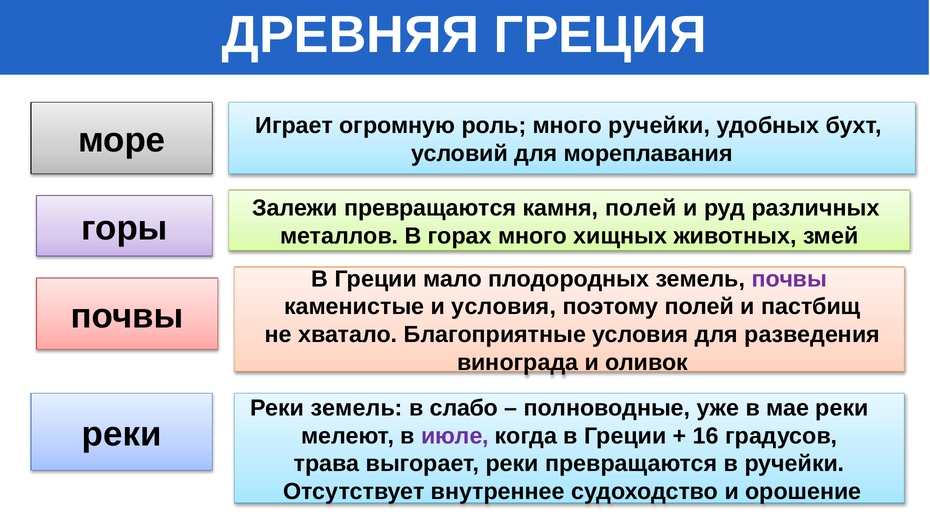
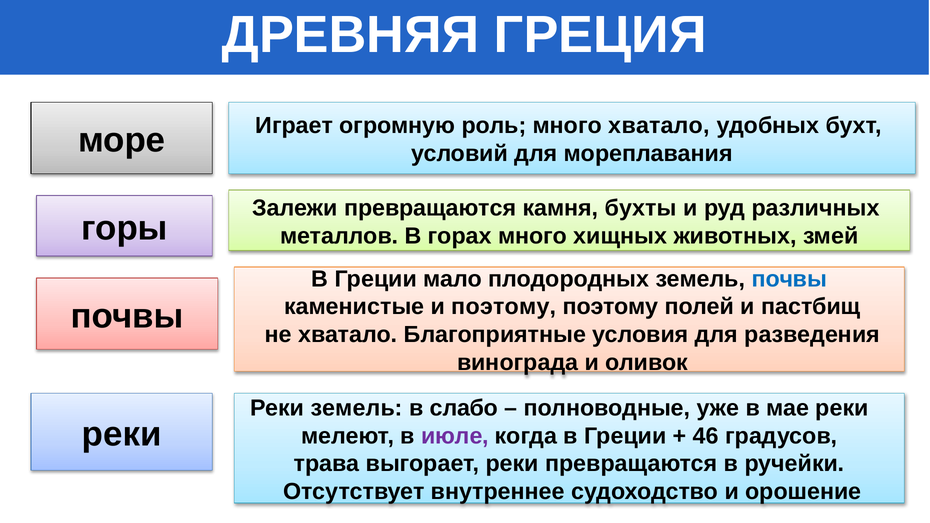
много ручейки: ручейки -> хватало (659, 126)
камня полей: полей -> бухты (641, 208)
почвы colour: purple -> blue (789, 279)
и условия: условия -> поэтому (504, 307)
16: 16 -> 46 (706, 436)
